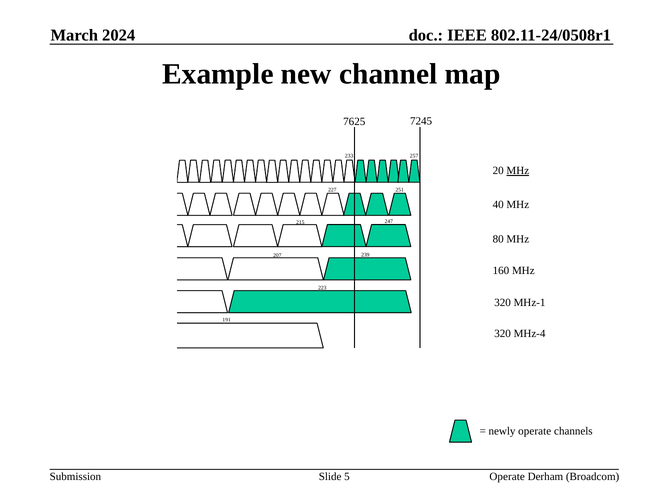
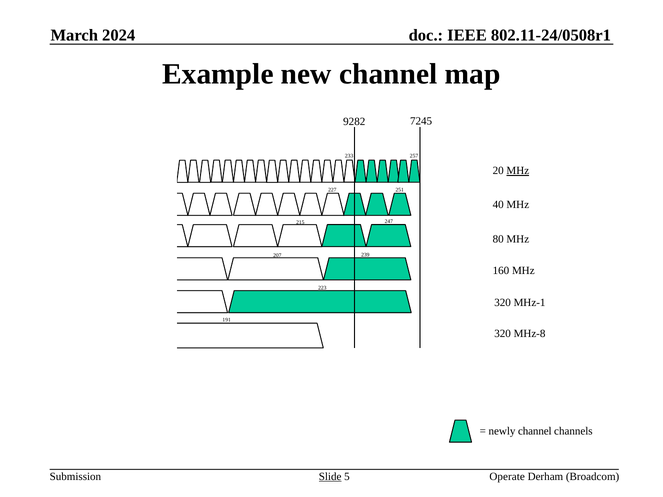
7625: 7625 -> 9282 (354, 122)
MHz-4: MHz-4 -> MHz-8 (530, 334)
newly operate: operate -> channel (535, 431)
Slide underline: none -> present (330, 477)
